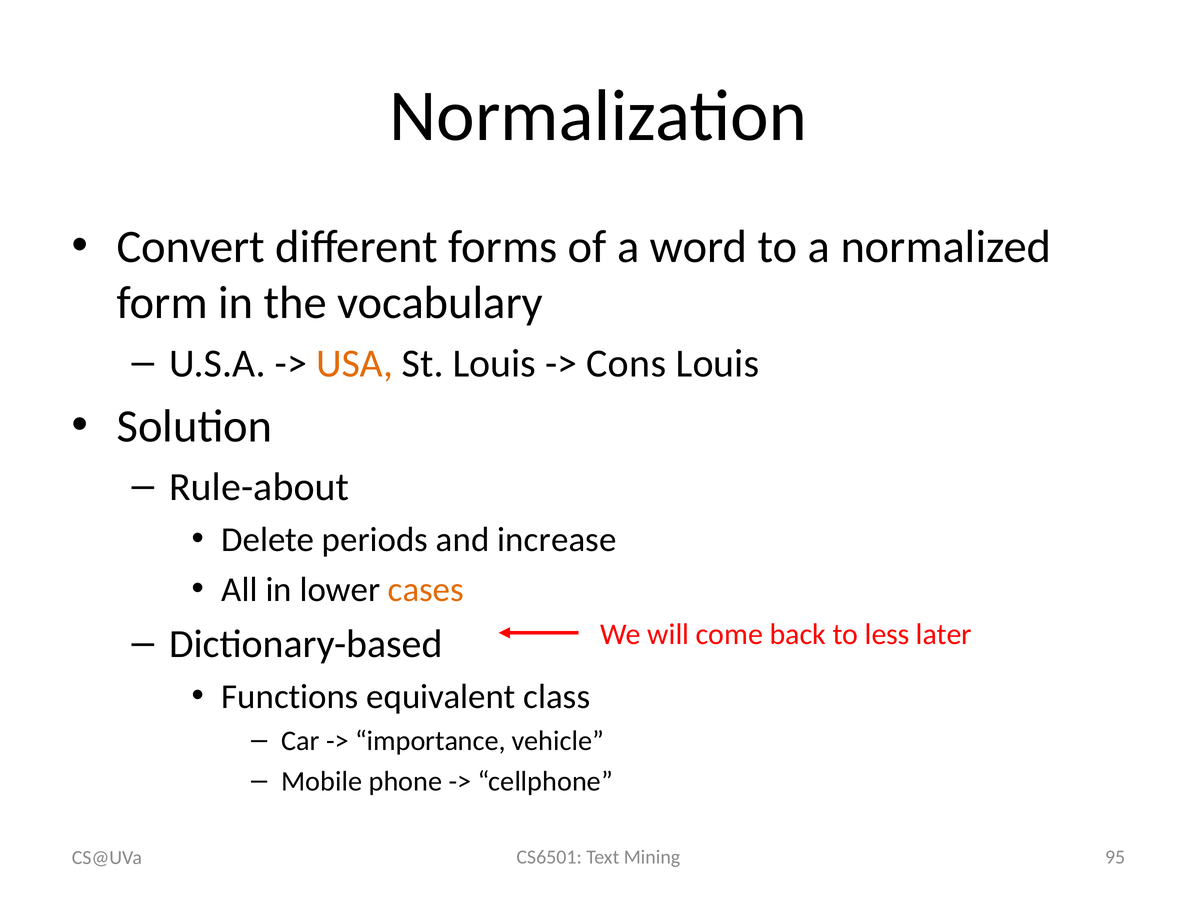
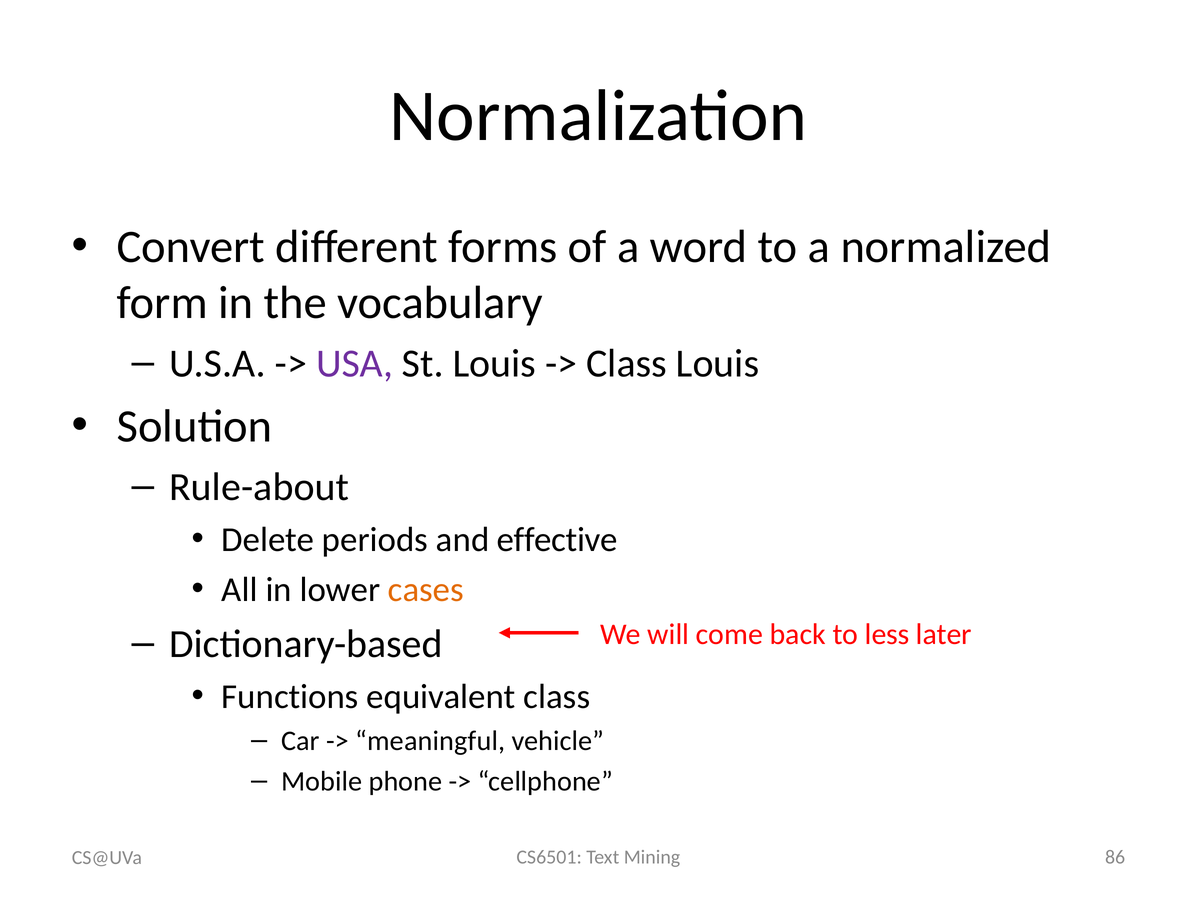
USA colour: orange -> purple (354, 363)
Cons: Cons -> Class (626, 363)
increase: increase -> effective (557, 540)
importance: importance -> meaningful (430, 741)
95: 95 -> 86 (1115, 857)
